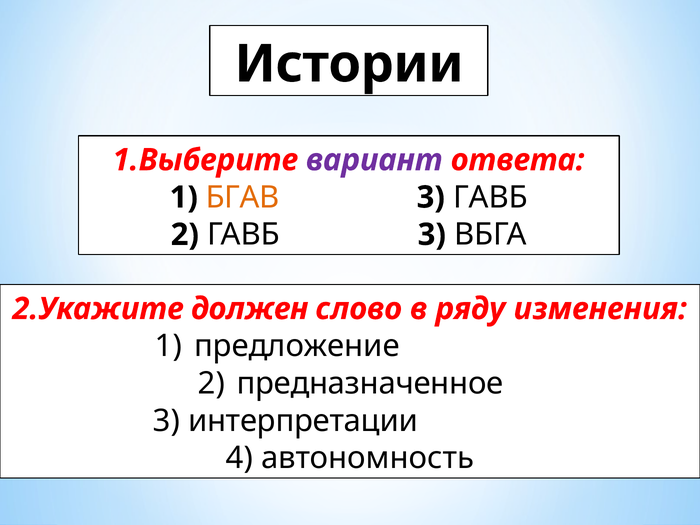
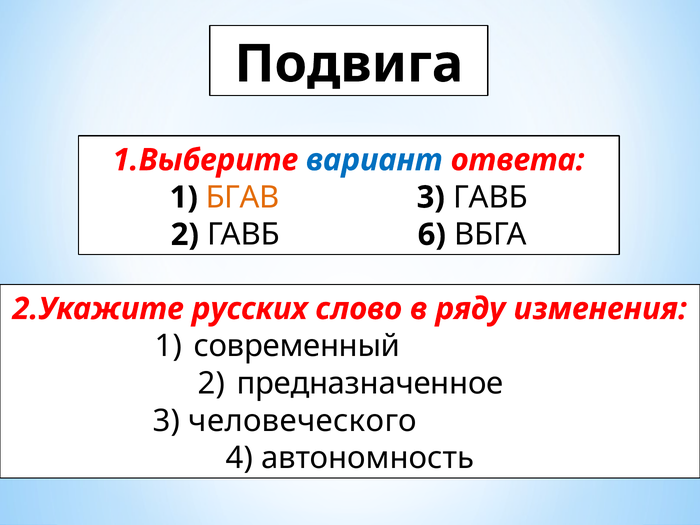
Истории: Истории -> Подвига (349, 64)
вариант colour: purple -> blue (374, 160)
ГАВБ 3: 3 -> 6 (432, 235)
должен: должен -> русских (250, 309)
предложение: предложение -> современный (297, 346)
интерпретации: интерпретации -> человеческого (303, 421)
